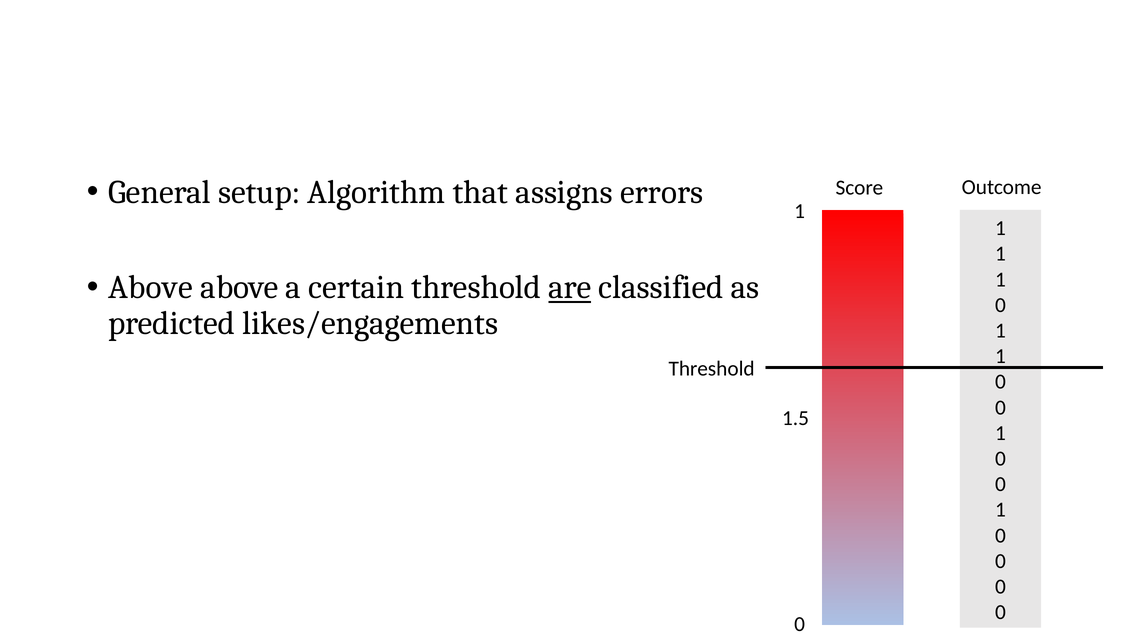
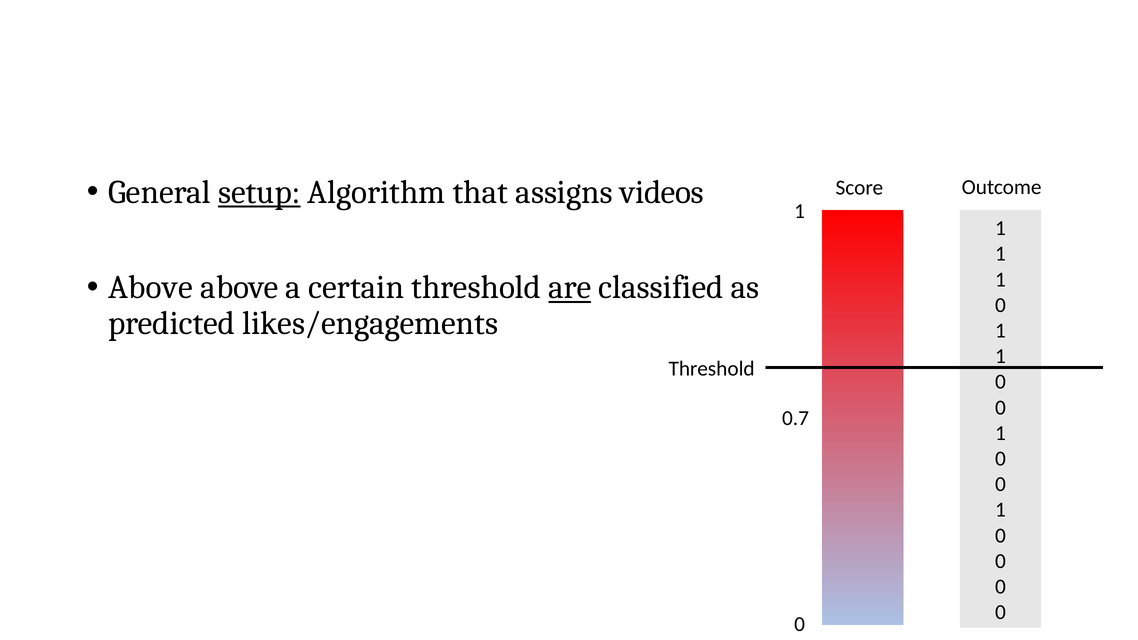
setup underline: none -> present (259, 192)
errors: errors -> videos (662, 192)
1.5: 1.5 -> 0.7 (795, 418)
